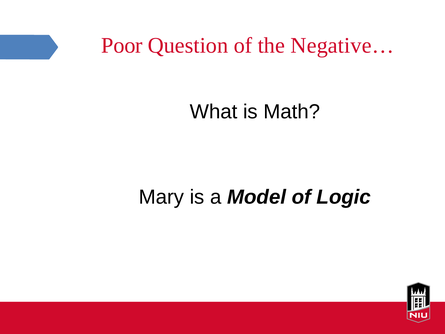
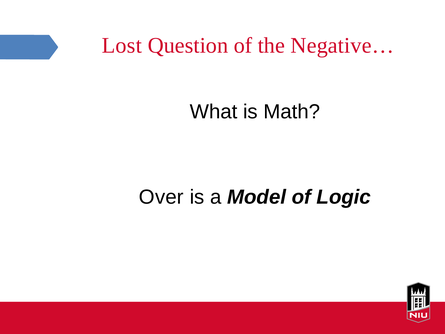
Poor: Poor -> Lost (122, 45)
Mary: Mary -> Over (161, 197)
